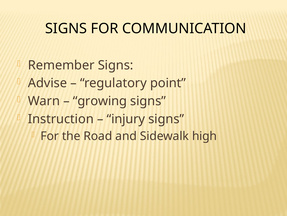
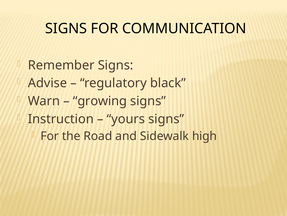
point: point -> black (168, 83)
injury: injury -> yours (126, 119)
